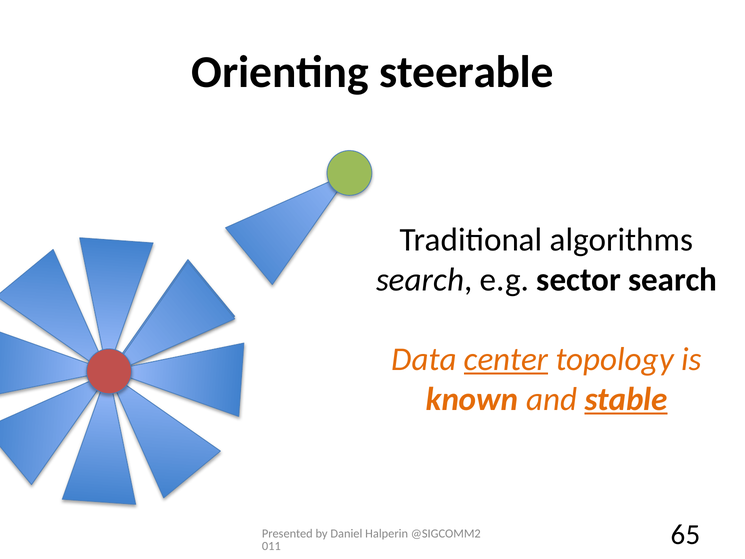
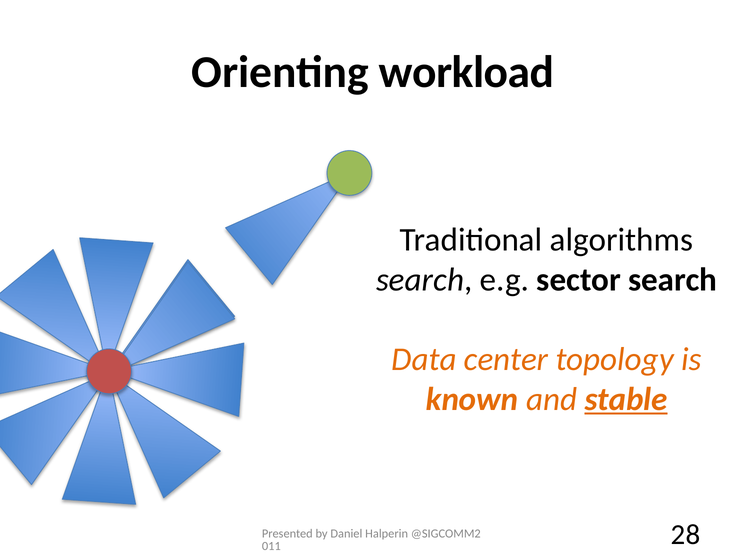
steerable: steerable -> workload (466, 72)
center underline: present -> none (506, 359)
65: 65 -> 28 (686, 534)
